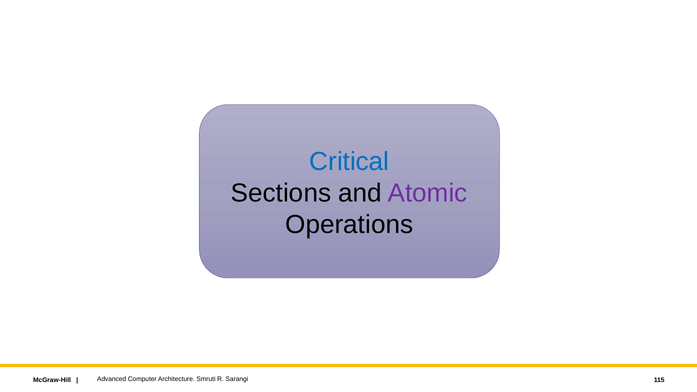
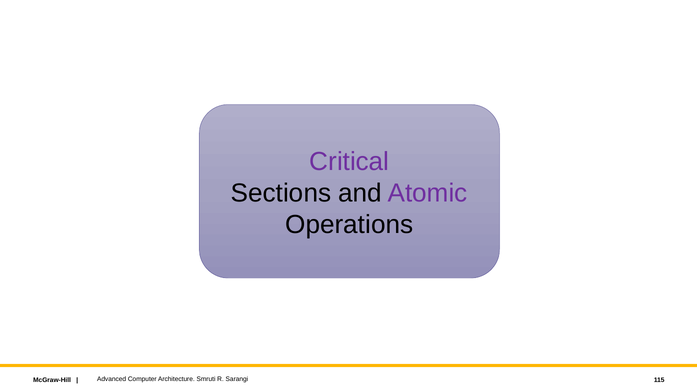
Critical colour: blue -> purple (349, 162)
